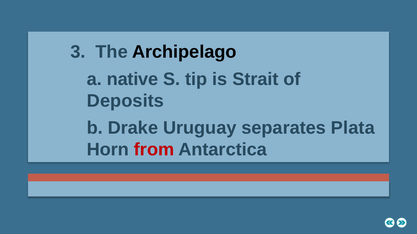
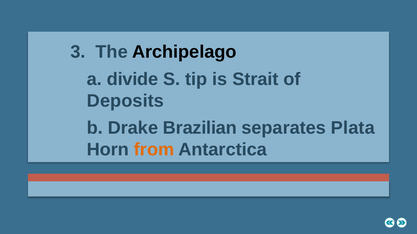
native: native -> divide (133, 79)
Uruguay: Uruguay -> Brazilian (200, 128)
from colour: red -> orange (154, 150)
